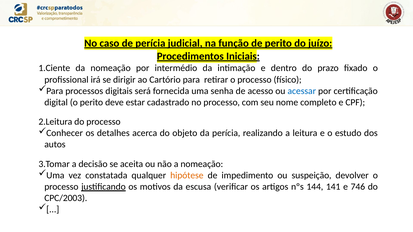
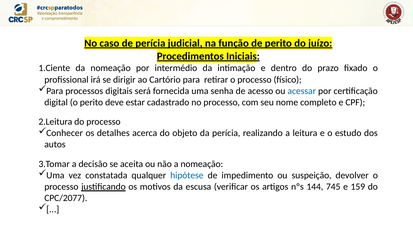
hipótese colour: orange -> blue (187, 176)
141: 141 -> 745 (333, 187)
746: 746 -> 159 (358, 187)
CPC/2003: CPC/2003 -> CPC/2077 (66, 198)
